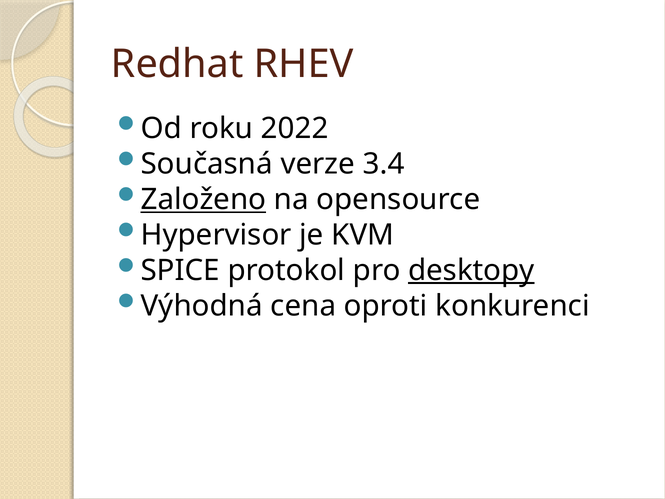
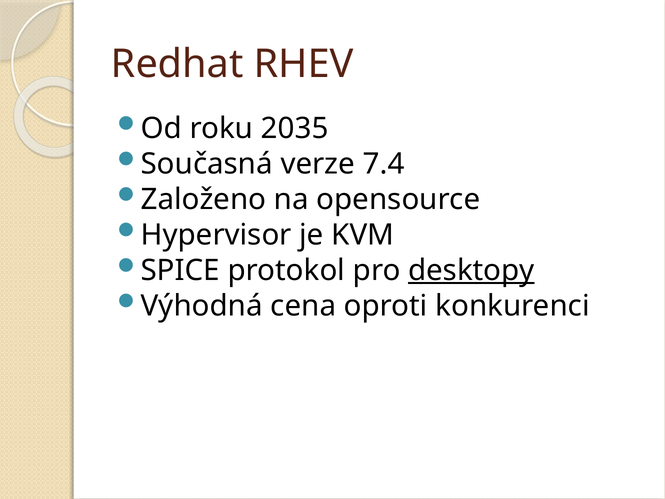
2022: 2022 -> 2035 (295, 128)
3.4: 3.4 -> 7.4 (384, 164)
Založeno underline: present -> none (203, 199)
